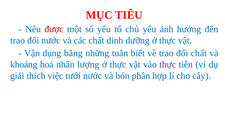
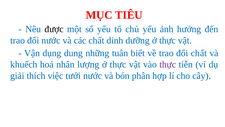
được colour: red -> black (54, 29)
bằng: bằng -> dung (73, 53)
khoáng: khoáng -> khuếch (24, 64)
